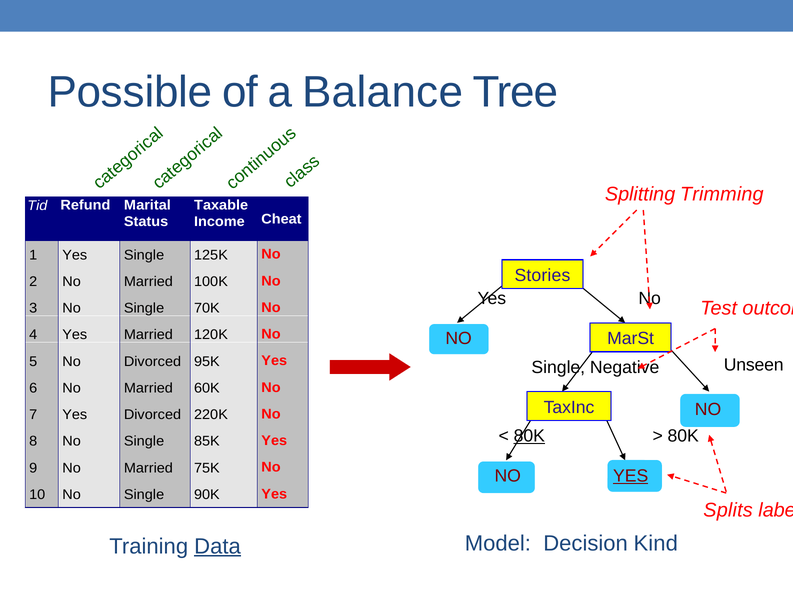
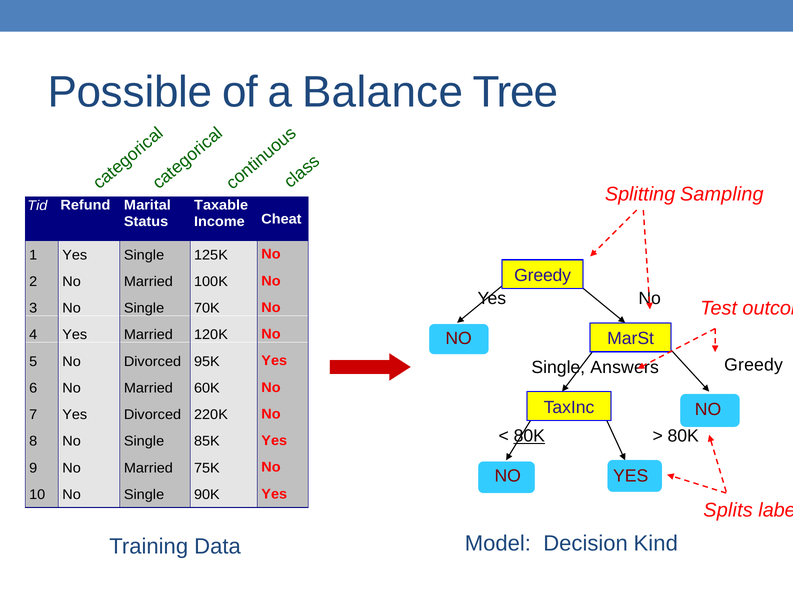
Trimming: Trimming -> Sampling (722, 194)
Stories: Stories -> Greedy (543, 275)
Unseen: Unseen -> Greedy (754, 365)
Negative: Negative -> Answers (625, 367)
YES underline: present -> none (631, 476)
Data underline: present -> none (218, 546)
